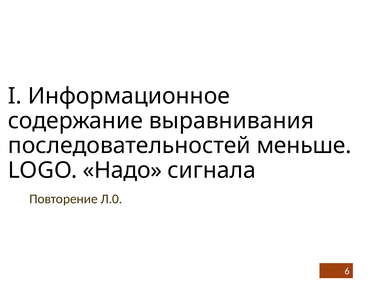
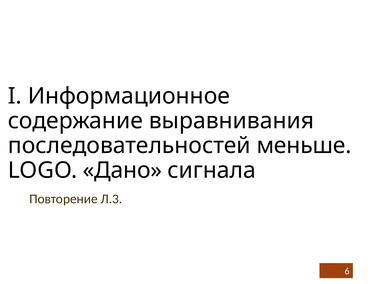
Надо: Надо -> Дано (122, 171)
Л.0: Л.0 -> Л.3 (111, 199)
